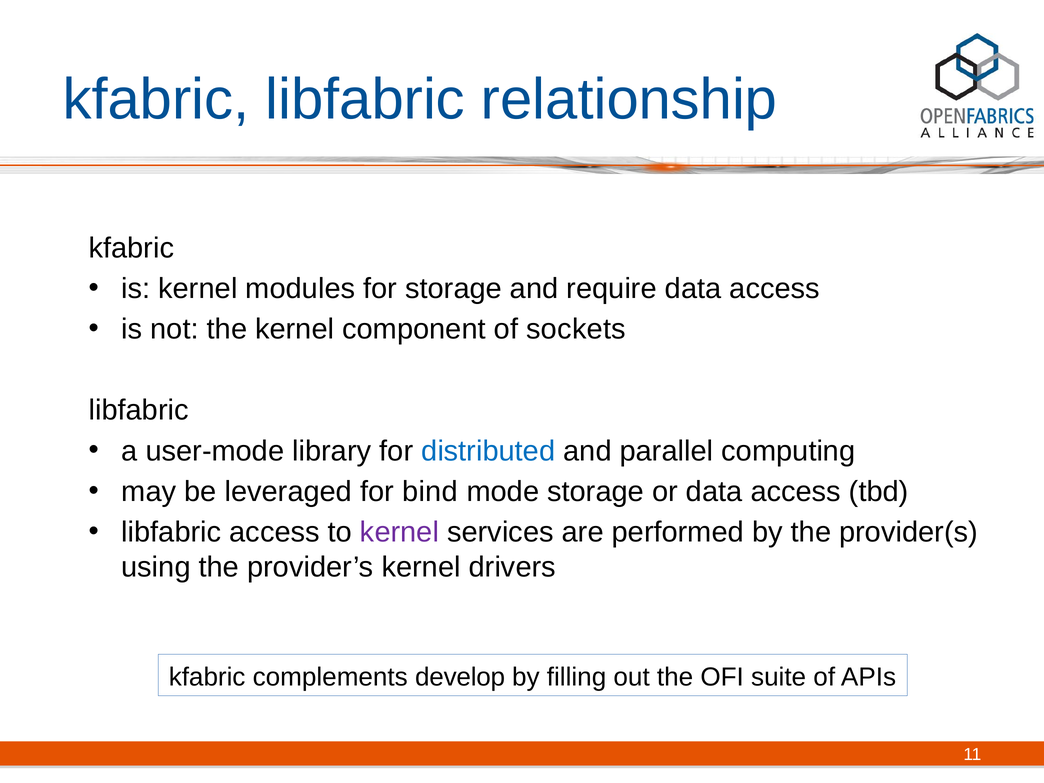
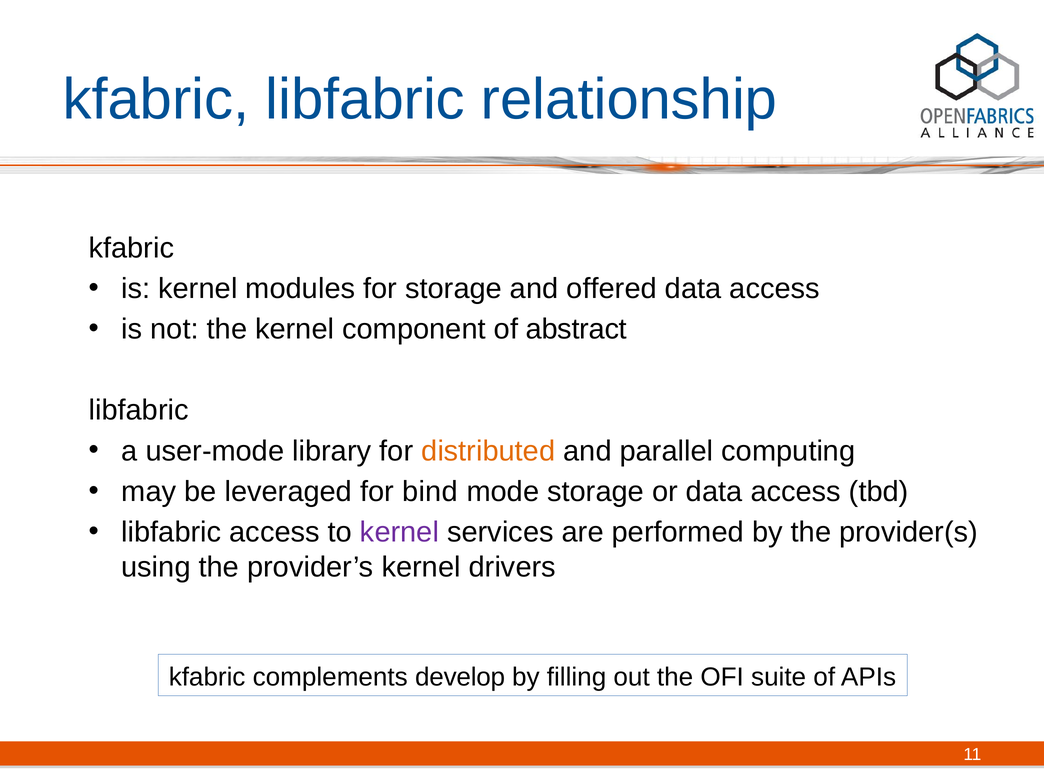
require: require -> offered (612, 289)
sockets: sockets -> abstract (576, 329)
distributed colour: blue -> orange (488, 451)
